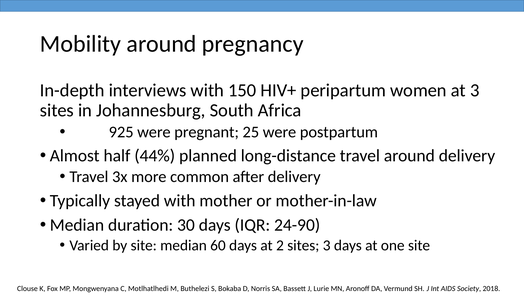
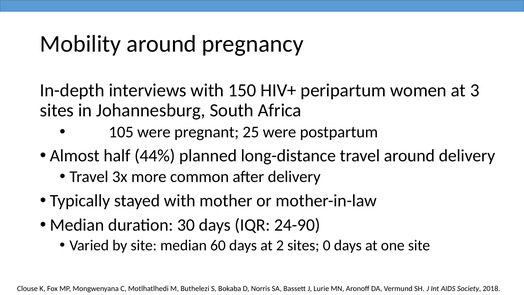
925: 925 -> 105 (121, 132)
sites 3: 3 -> 0 (327, 245)
